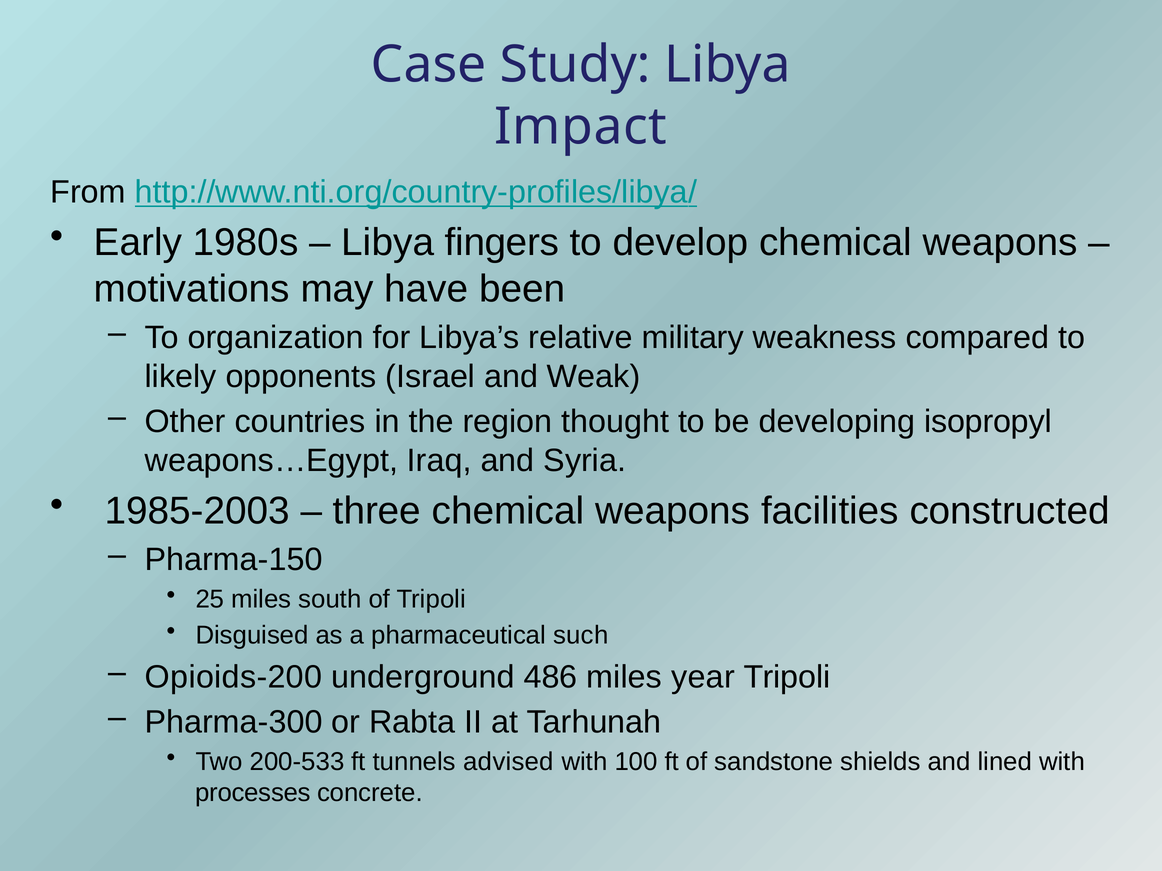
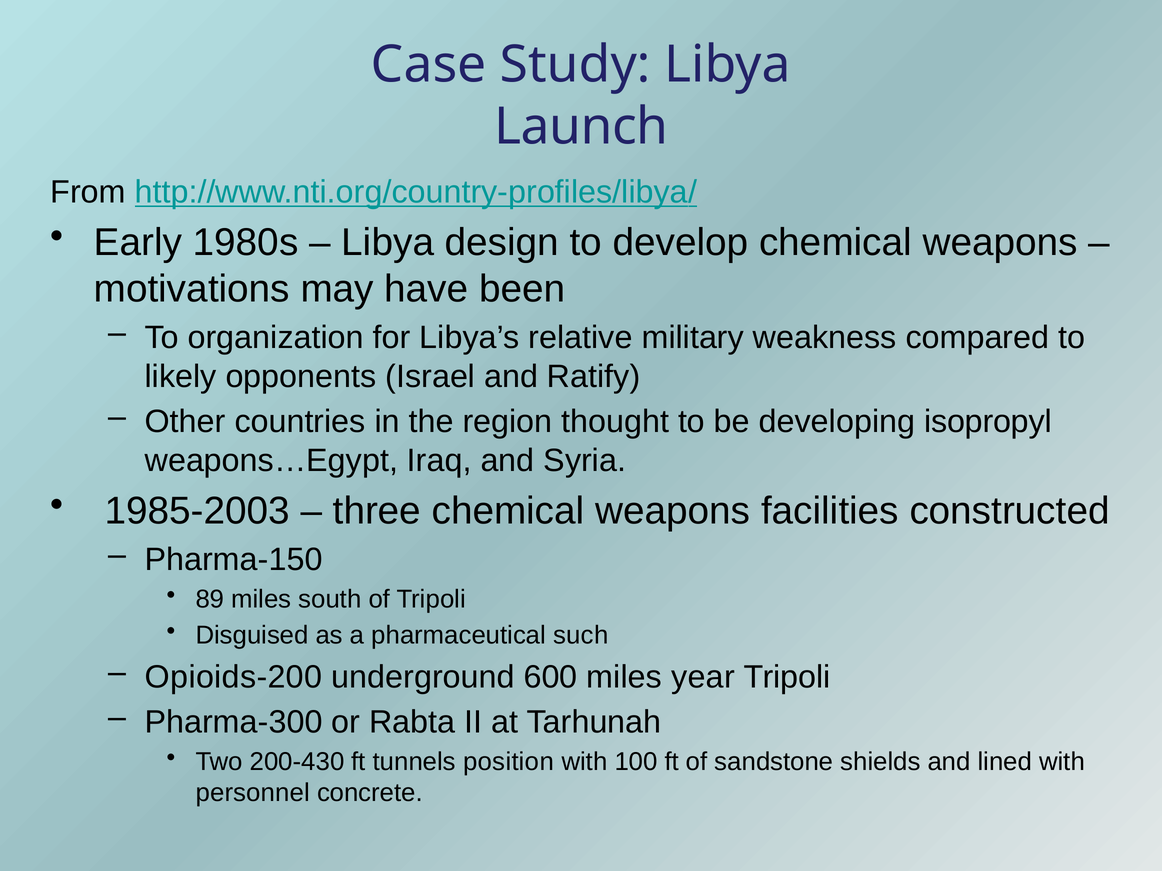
Impact: Impact -> Launch (581, 127)
fingers: fingers -> design (502, 243)
Weak: Weak -> Ratify (594, 377)
25: 25 -> 89 (210, 600)
486: 486 -> 600 (551, 678)
200-533: 200-533 -> 200-430 (297, 762)
advised: advised -> position (509, 762)
processes: processes -> personnel (253, 793)
